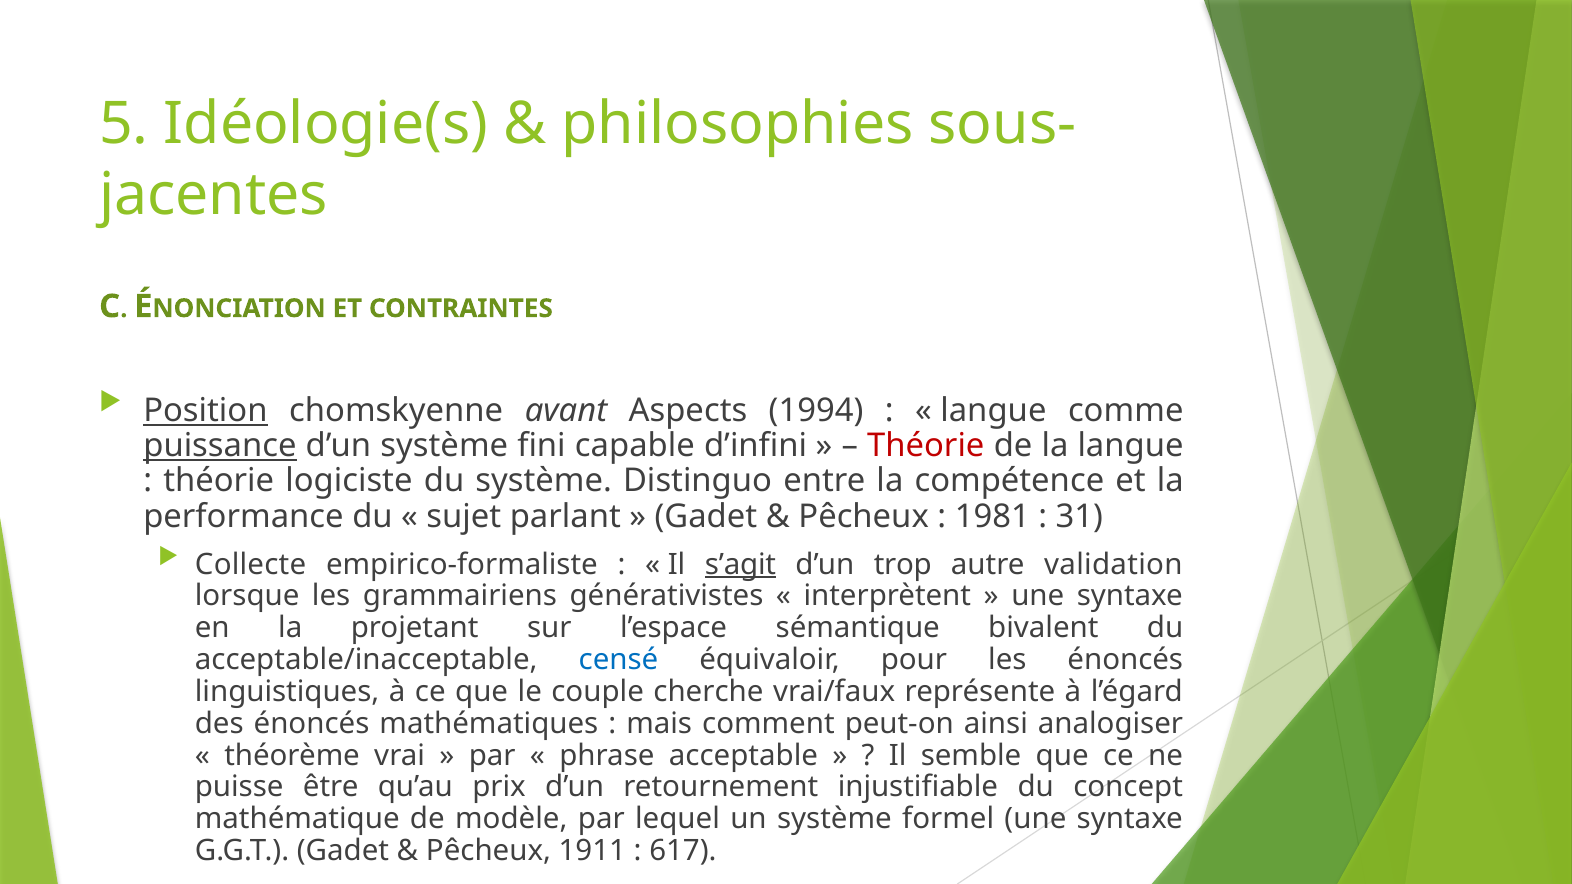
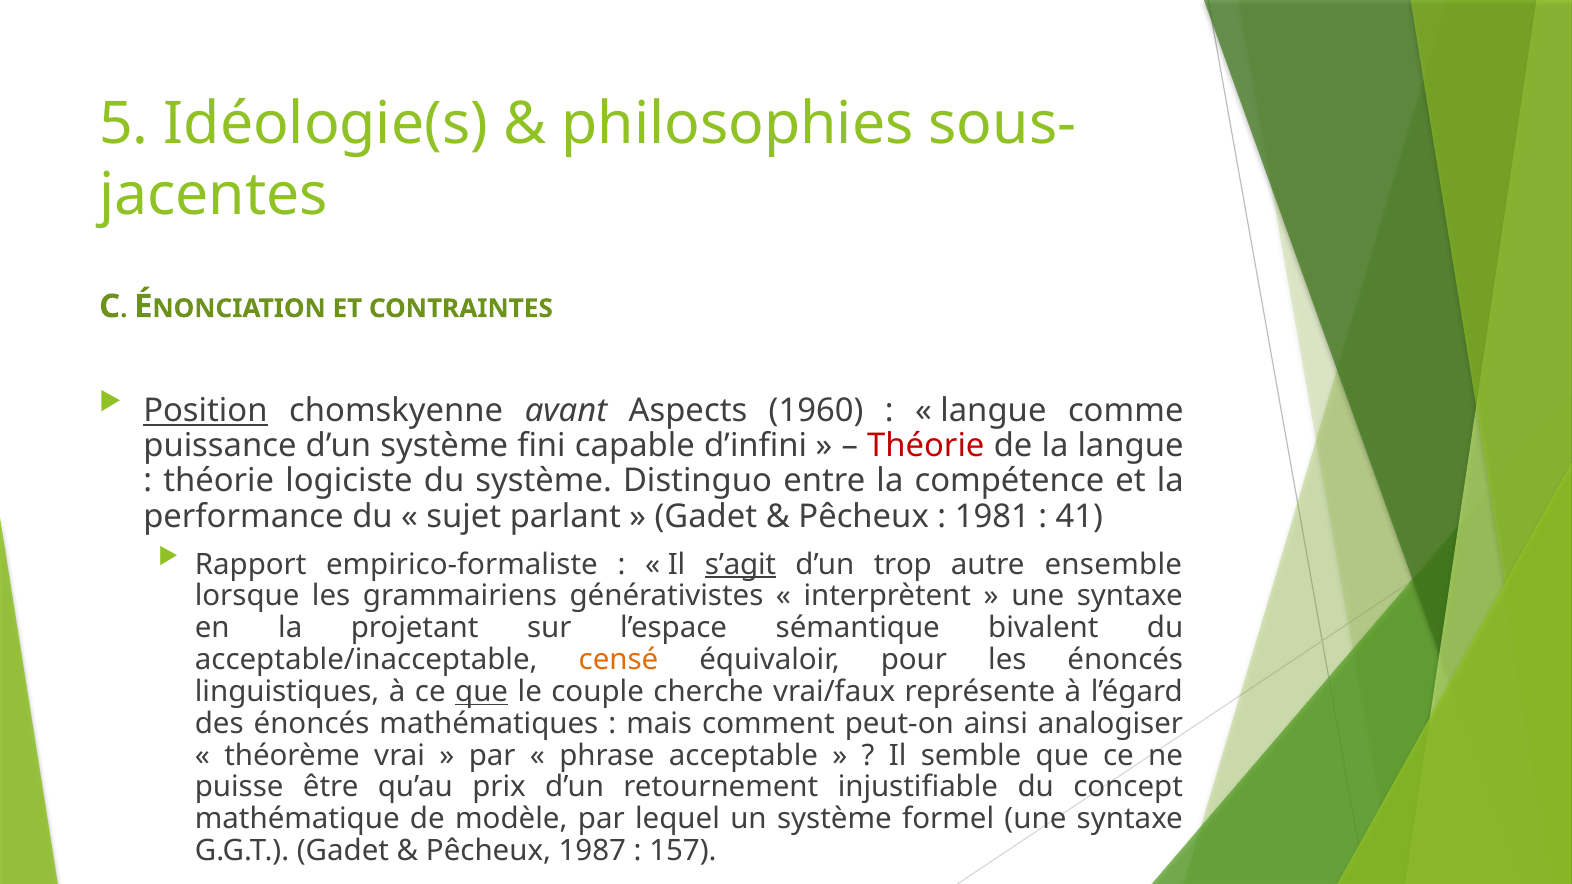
1994: 1994 -> 1960 (816, 411)
puissance underline: present -> none (220, 446)
31: 31 -> 41 (1079, 517)
Collecte: Collecte -> Rapport (251, 565)
validation: validation -> ensemble (1113, 565)
censé colour: blue -> orange (618, 660)
que underline: none -> present (482, 692)
1911: 1911 -> 1987 (592, 851)
617: 617 -> 157 (683, 851)
